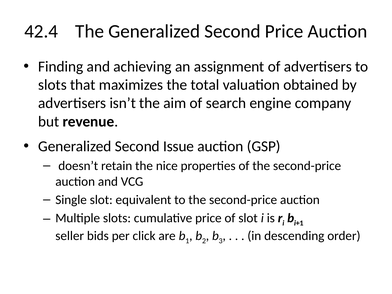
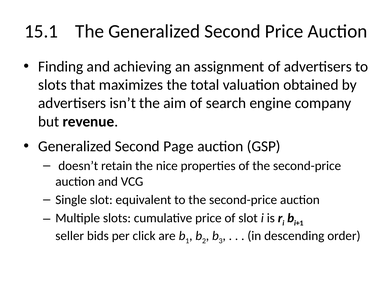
42.4: 42.4 -> 15.1 (41, 31)
Issue: Issue -> Page (178, 146)
